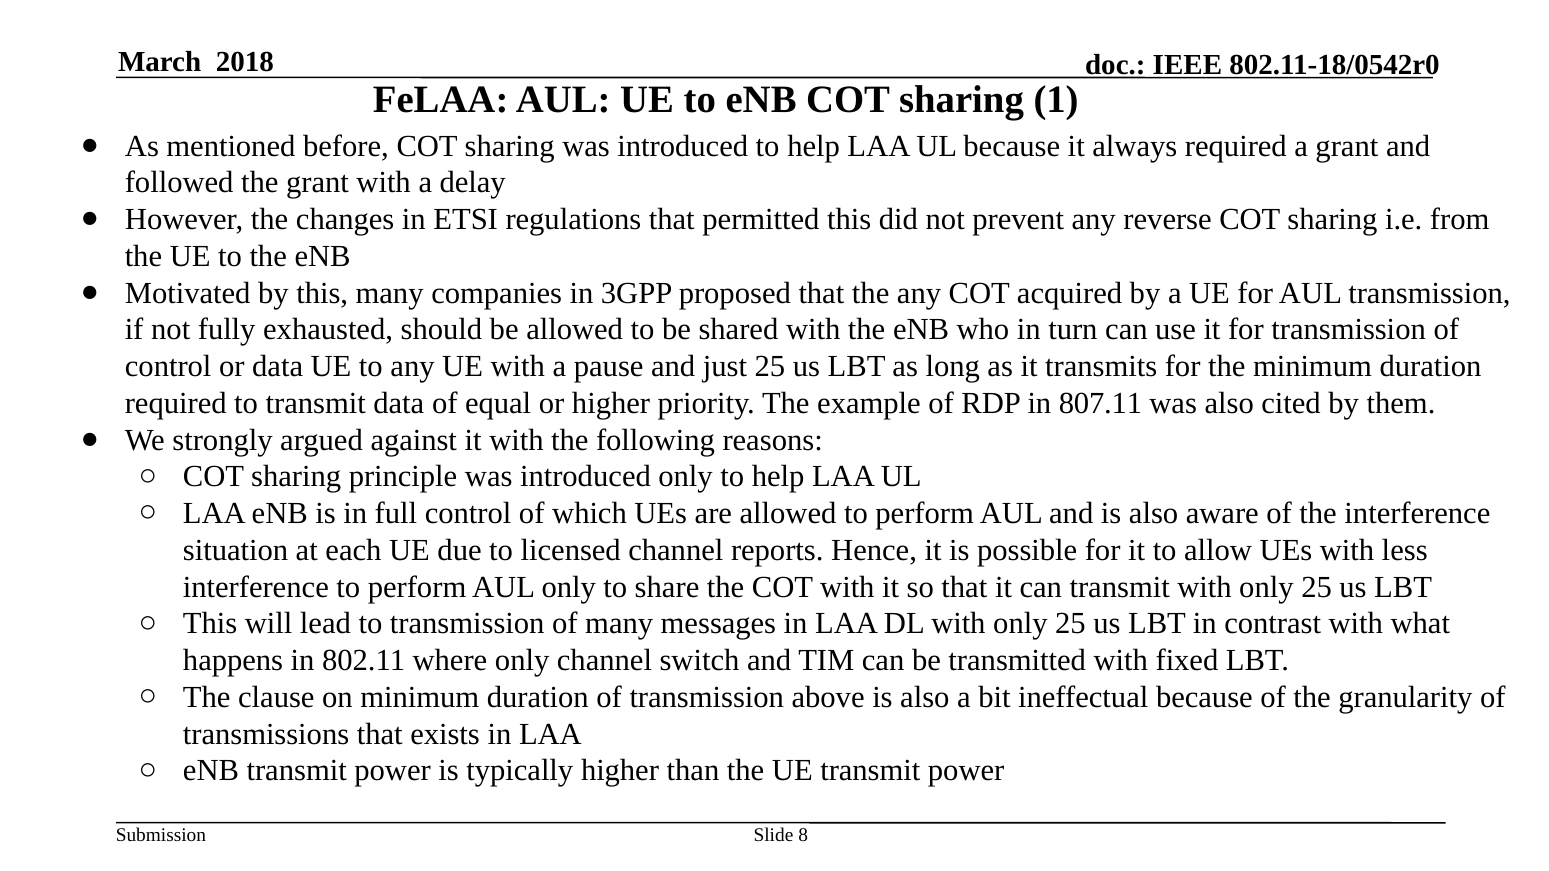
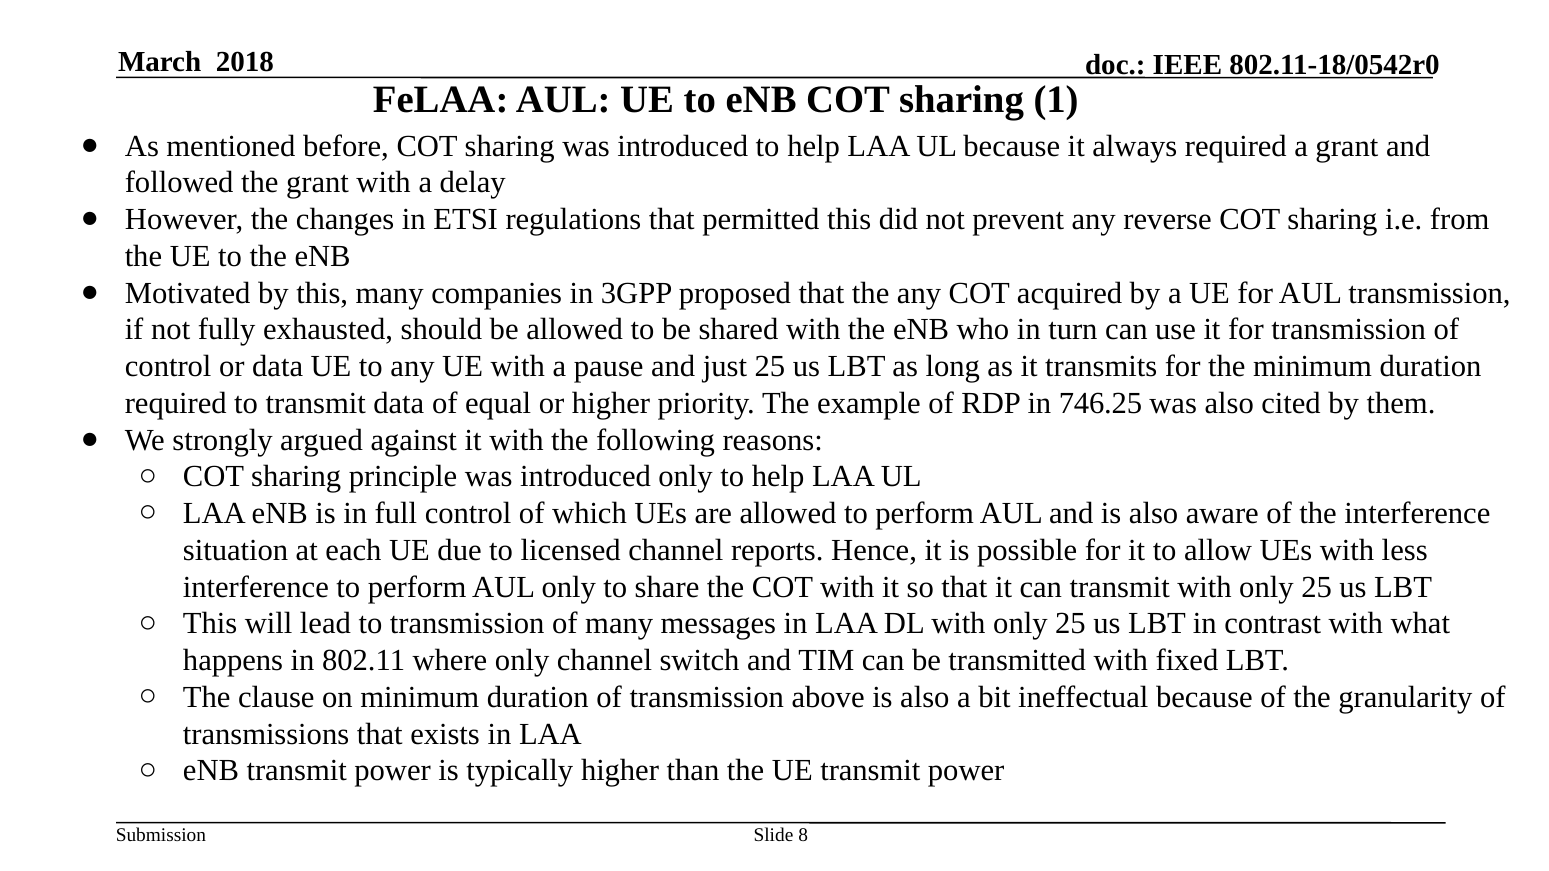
807.11: 807.11 -> 746.25 (1100, 403)
